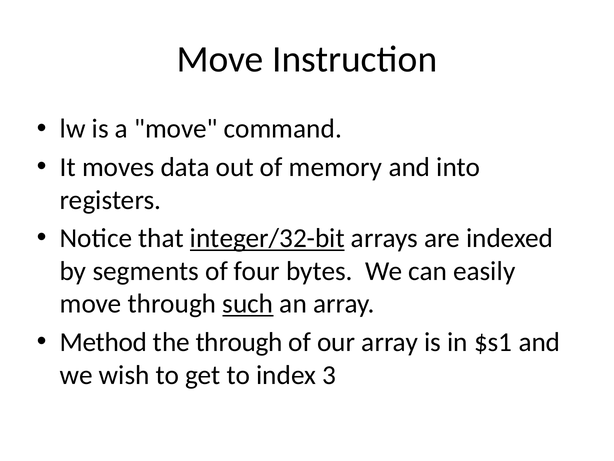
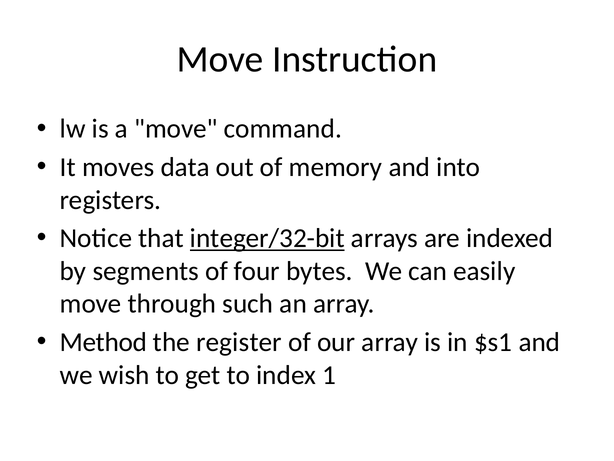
such underline: present -> none (248, 304)
the through: through -> register (239, 342)
3: 3 -> 1 (329, 375)
